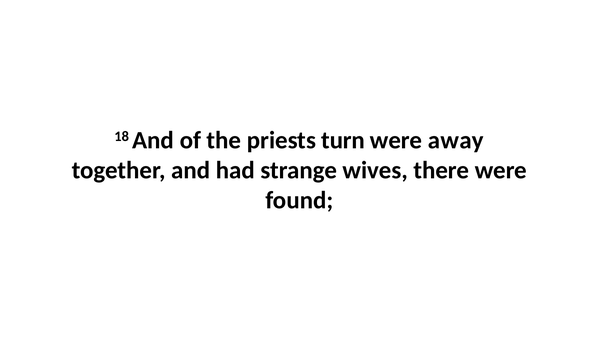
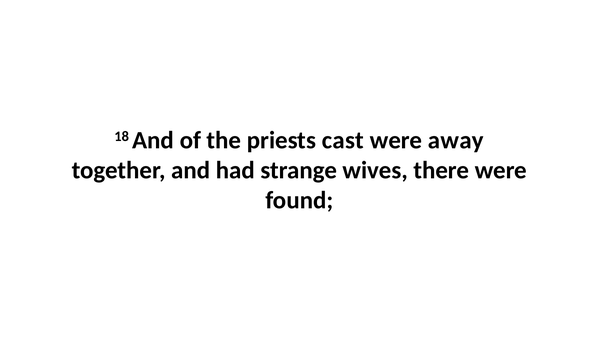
turn: turn -> cast (343, 140)
